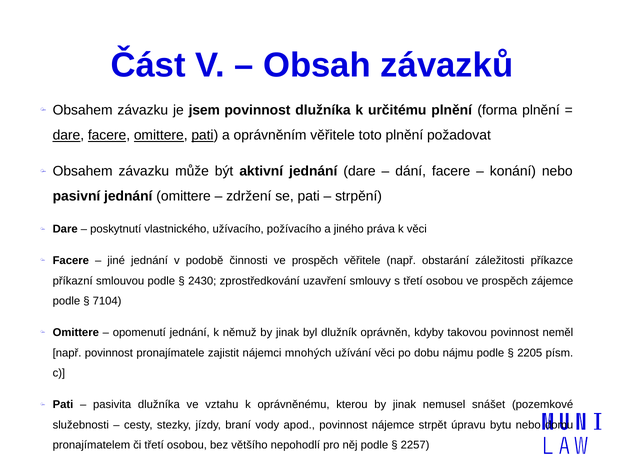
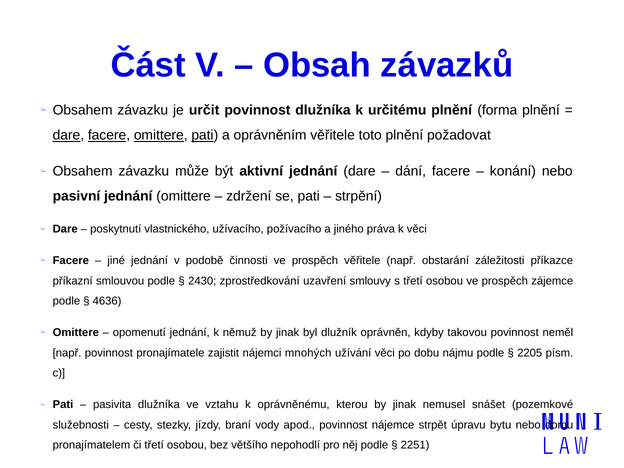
jsem: jsem -> určit (204, 110)
7104: 7104 -> 4636 (107, 301)
2257: 2257 -> 2251 (415, 445)
